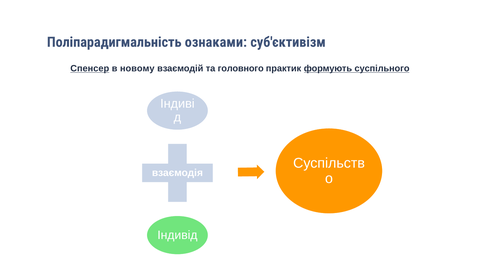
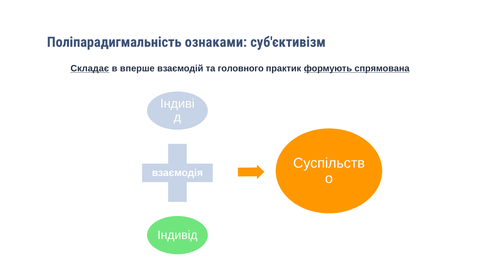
Спенсер: Спенсер -> Складає (90, 69)
новому: новому -> вперше (137, 69)
суспільного: суспільного -> спрямована (382, 69)
